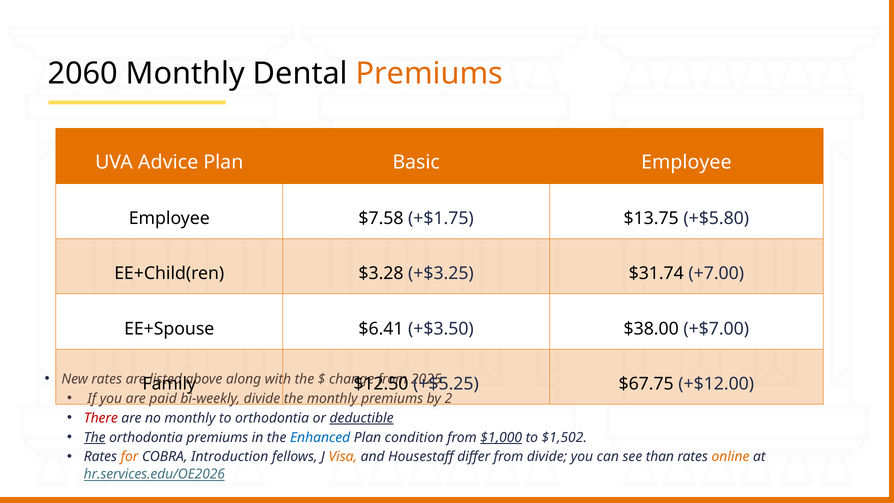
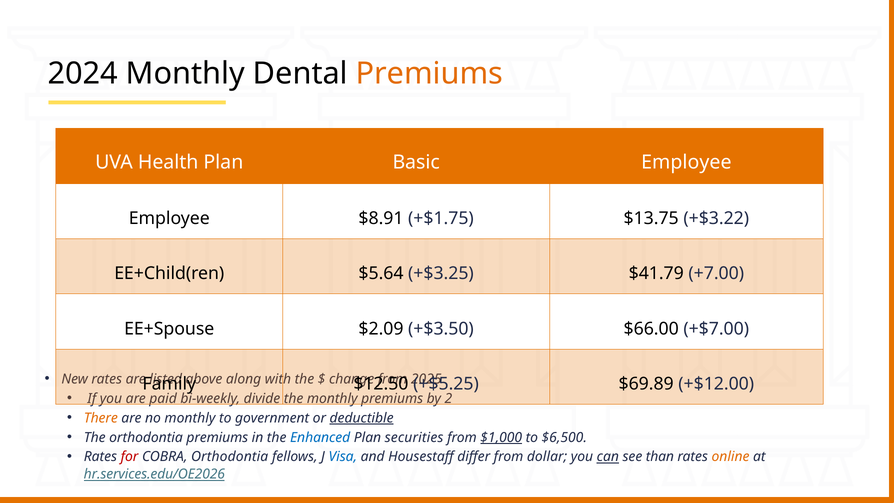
2060: 2060 -> 2024 (83, 74)
Advice: Advice -> Health (168, 162)
$7.58: $7.58 -> $8.91 (381, 218)
+$5.80: +$5.80 -> +$3.22 (716, 218)
$3.28: $3.28 -> $5.64 (381, 274)
$31.74: $31.74 -> $41.79 (656, 274)
$6.41: $6.41 -> $2.09 (381, 329)
$38.00: $38.00 -> $66.00 (651, 329)
$67.75: $67.75 -> $69.89 (646, 384)
There colour: red -> orange (101, 418)
to orthodontia: orthodontia -> government (272, 418)
The underline: present -> none (95, 437)
condition: condition -> securities (414, 437)
$1,502: $1,502 -> $6,500 (564, 437)
for colour: orange -> red (130, 457)
COBRA Introduction: Introduction -> Orthodontia (230, 457)
Visa colour: orange -> blue (343, 457)
from divide: divide -> dollar (547, 457)
can underline: none -> present (608, 457)
